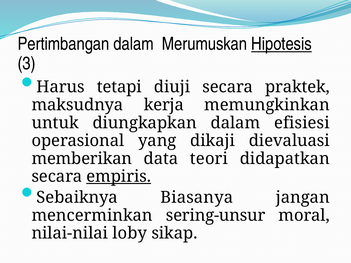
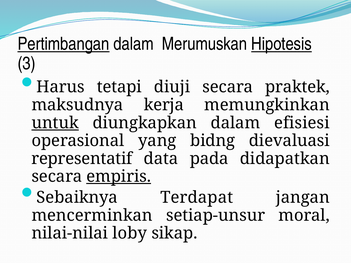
Pertimbangan underline: none -> present (63, 44)
untuk underline: none -> present (55, 123)
dikaji: dikaji -> bidng (213, 141)
memberikan: memberikan -> representatif (82, 159)
teori: teori -> pada (209, 159)
Biasanya: Biasanya -> Terdapat (197, 198)
sering-unsur: sering-unsur -> setiap-unsur (216, 216)
